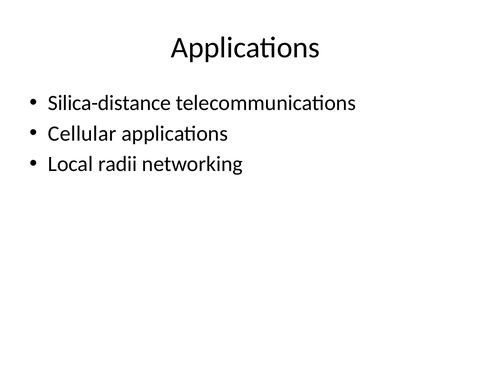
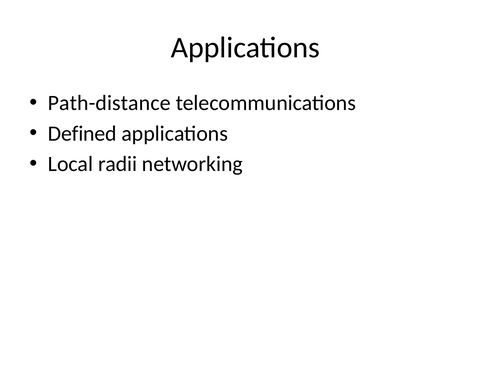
Silica-distance: Silica-distance -> Path-distance (109, 103)
Cellular: Cellular -> Defined (82, 134)
